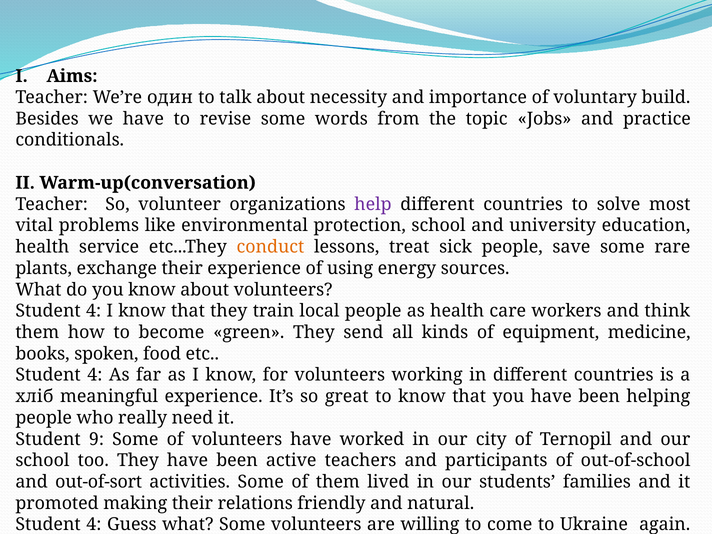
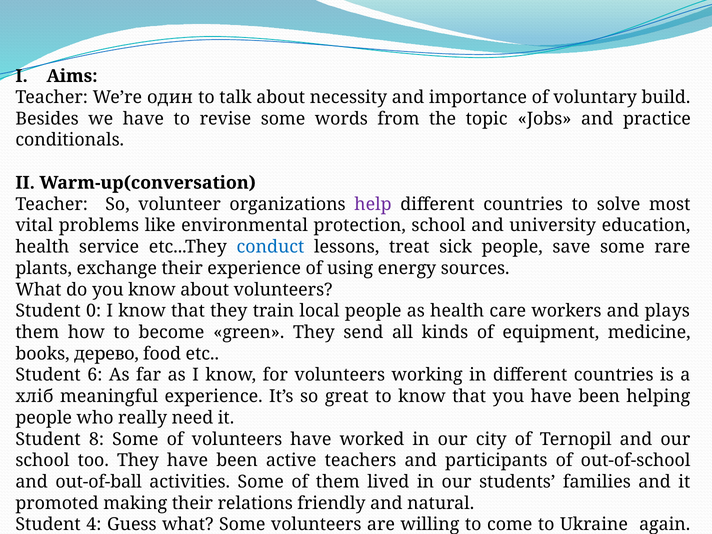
conduct colour: orange -> blue (270, 247)
4: 4 -> 0 (94, 311)
think: think -> plays (667, 311)
spoken: spoken -> дерево (106, 354)
4: 4 -> 6 (95, 375)
9: 9 -> 8 (96, 439)
out-of-sort: out-of-sort -> out-of-ball (99, 482)
